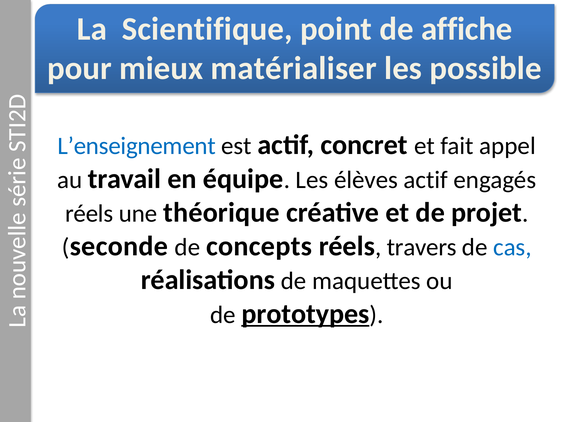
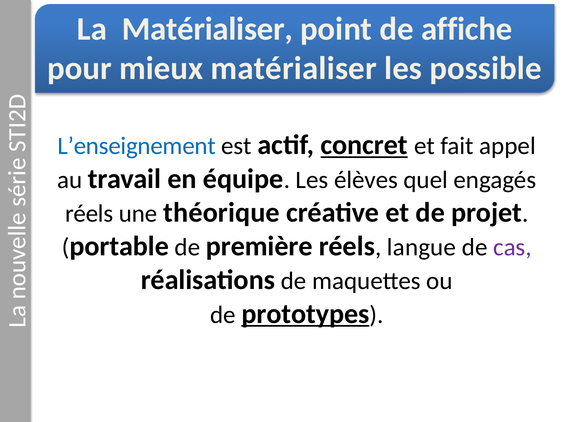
La Scientifique: Scientifique -> Matérialiser (207, 29)
concret underline: none -> present (364, 145)
élèves actif: actif -> quel (426, 180)
seconde: seconde -> portable (119, 246)
concepts: concepts -> première (259, 246)
travers: travers -> langue (422, 247)
cas colour: blue -> purple (512, 247)
